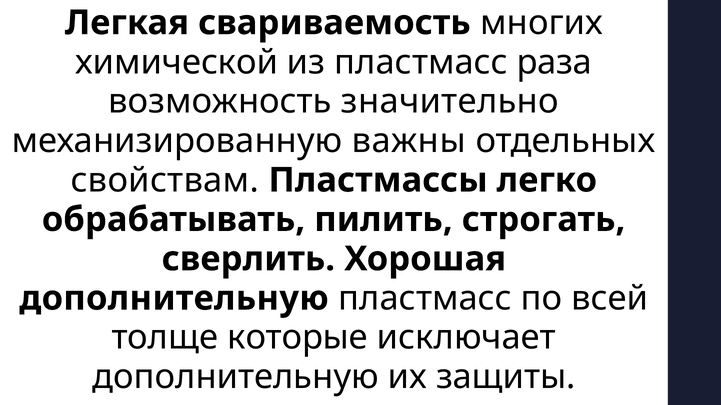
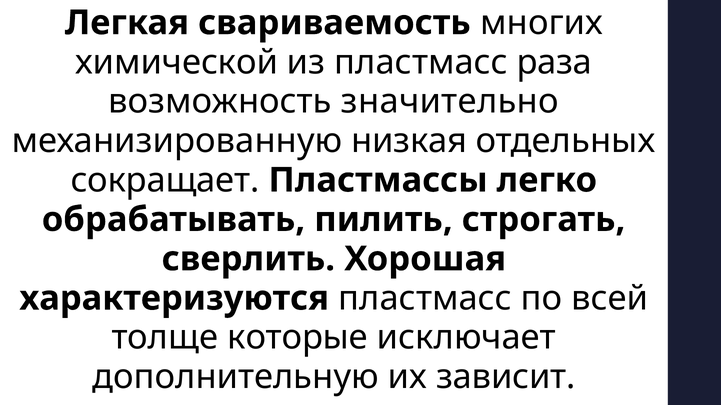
важны: важны -> низкая (409, 141)
свойствам: свойствам -> сокращает (165, 180)
дополнительную: дополнительную -> характеризуются (174, 299)
защиты: защиты -> зависит (506, 377)
